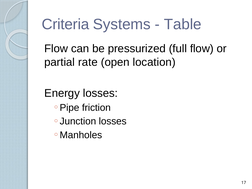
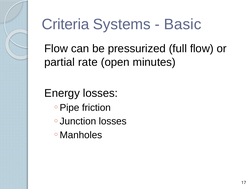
Table: Table -> Basic (183, 24)
location: location -> minutes (154, 62)
